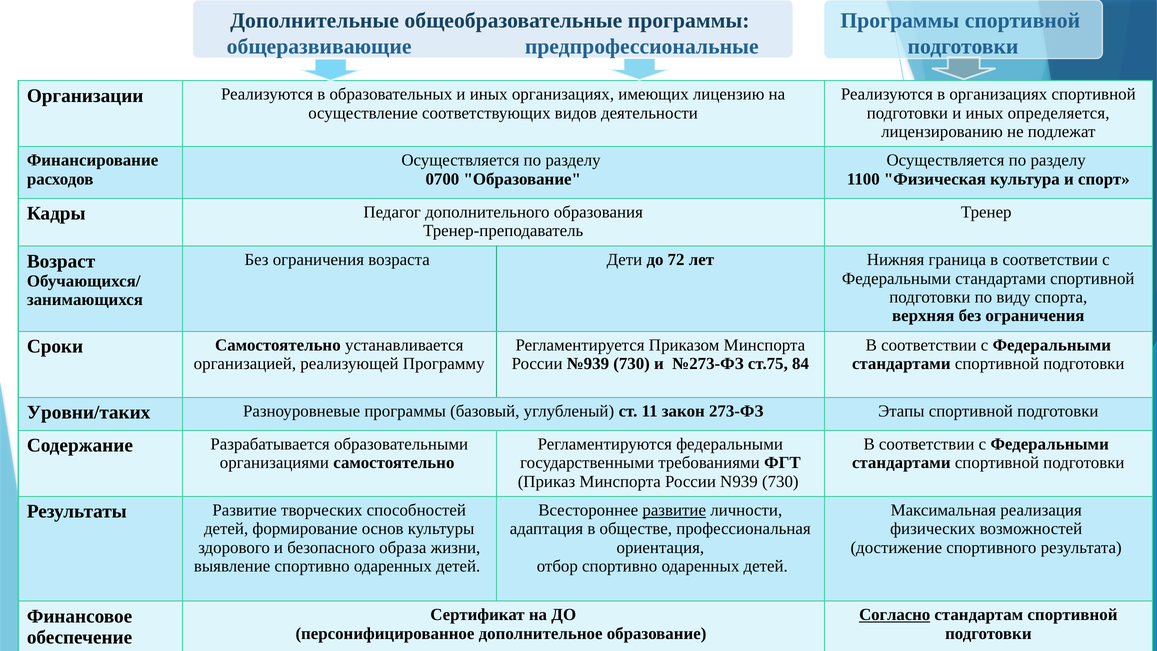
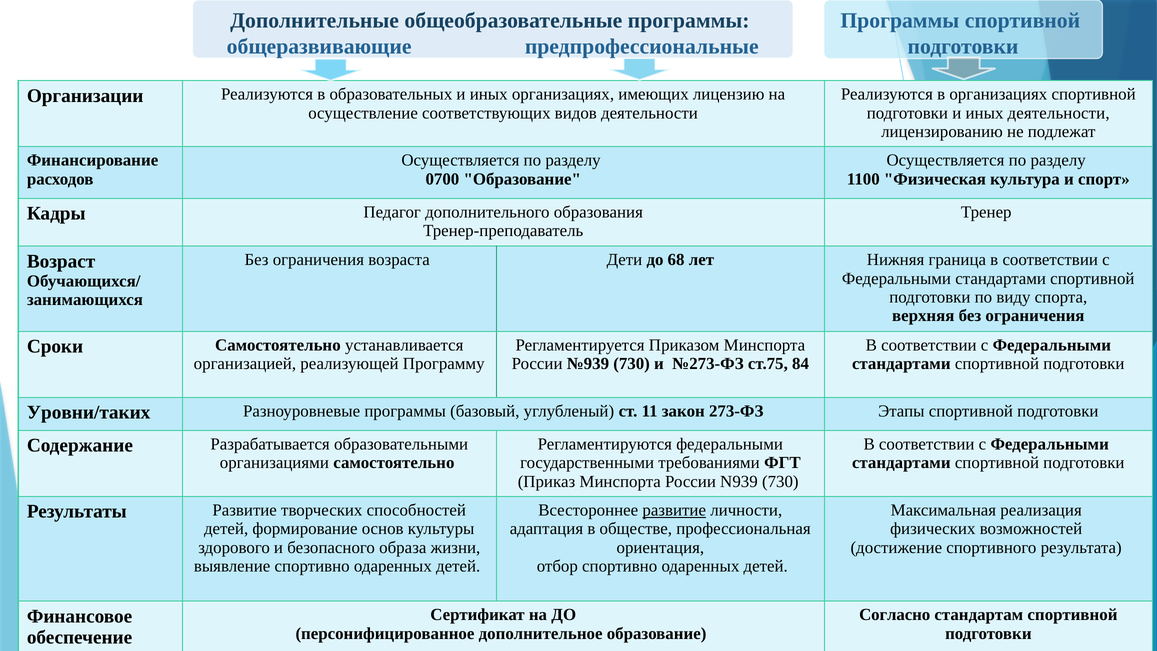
иных определяется: определяется -> деятельности (1059, 113)
72: 72 -> 68 (676, 260)
Согласно underline: present -> none (895, 615)
